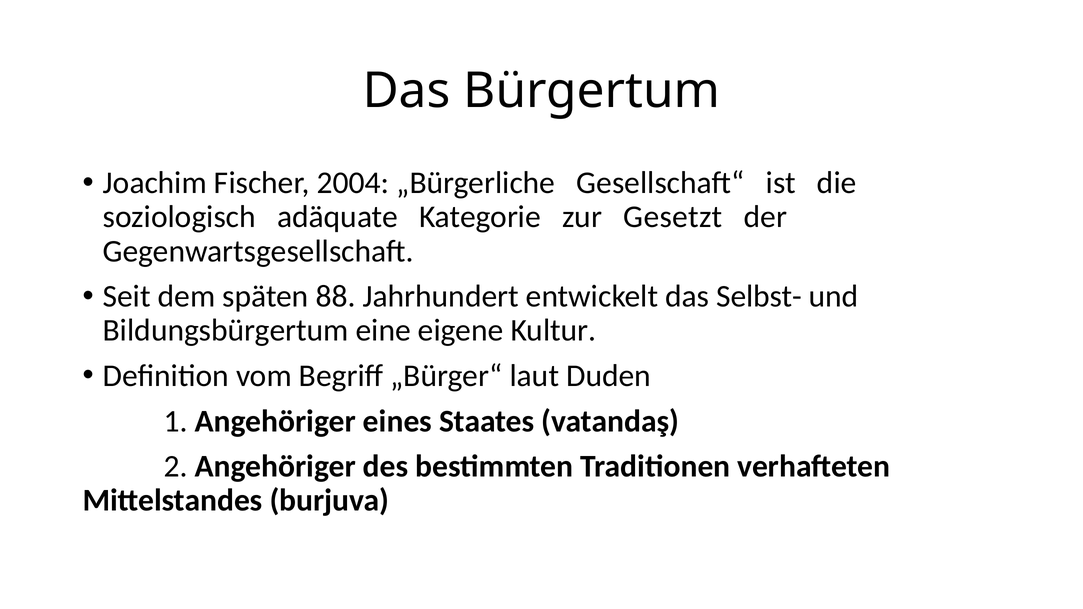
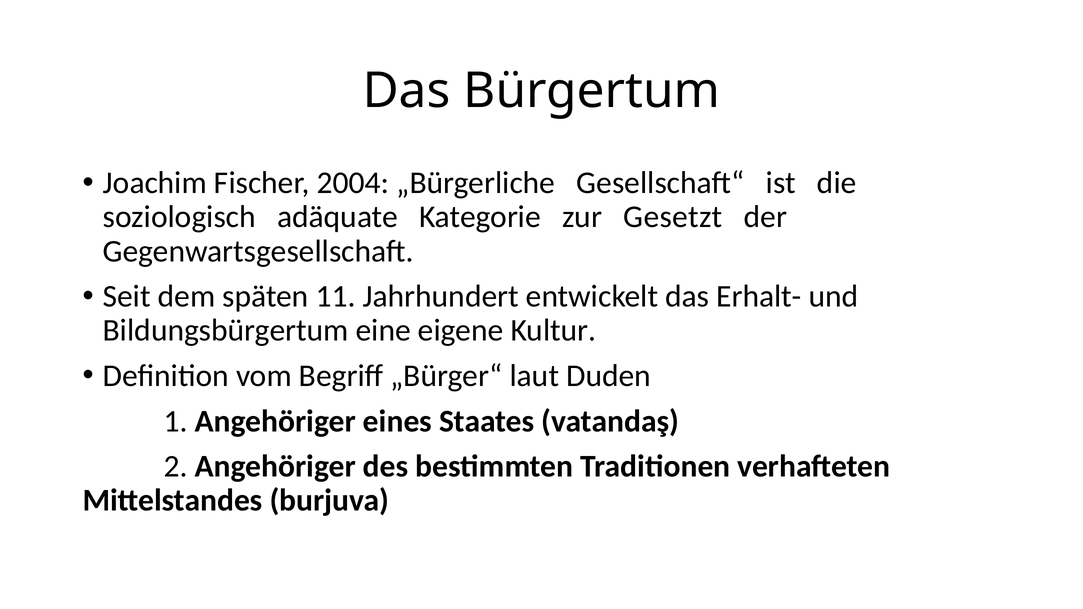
88: 88 -> 11 (336, 296)
Selbst-: Selbst- -> Erhalt- (759, 296)
